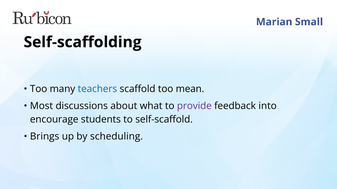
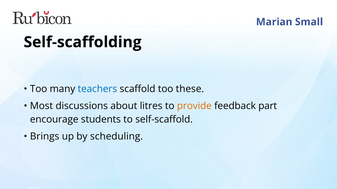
mean: mean -> these (190, 89)
what: what -> litres (151, 106)
provide colour: purple -> orange (194, 106)
into: into -> part (268, 106)
